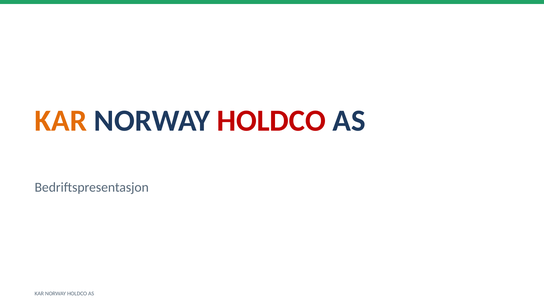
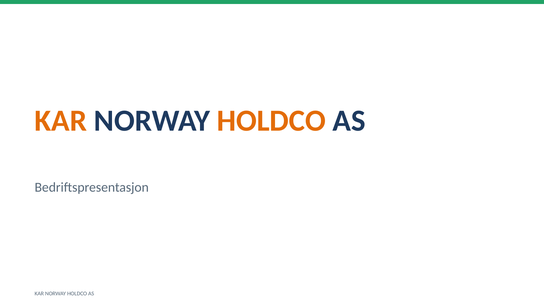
HOLDCO colour: red -> orange (271, 121)
